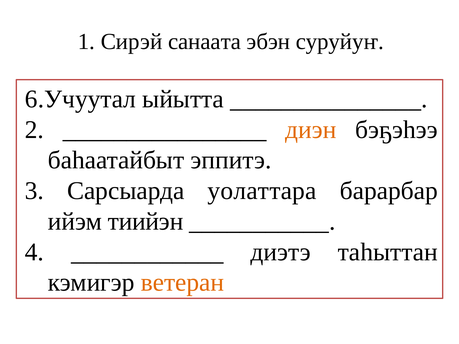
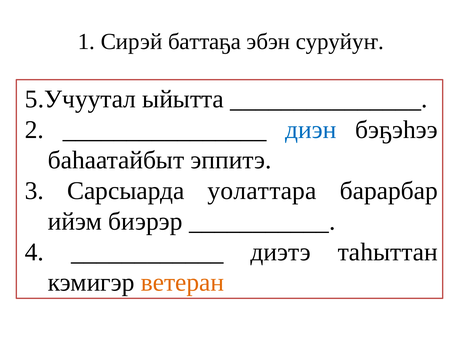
санаата: санаата -> баттаҕа (205, 42)
6.Учуутал: 6.Учуутал -> 5.Учуутал (80, 99)
диэн colour: orange -> blue (311, 130)
тиийэн: тиийэн -> биэрэр (145, 222)
